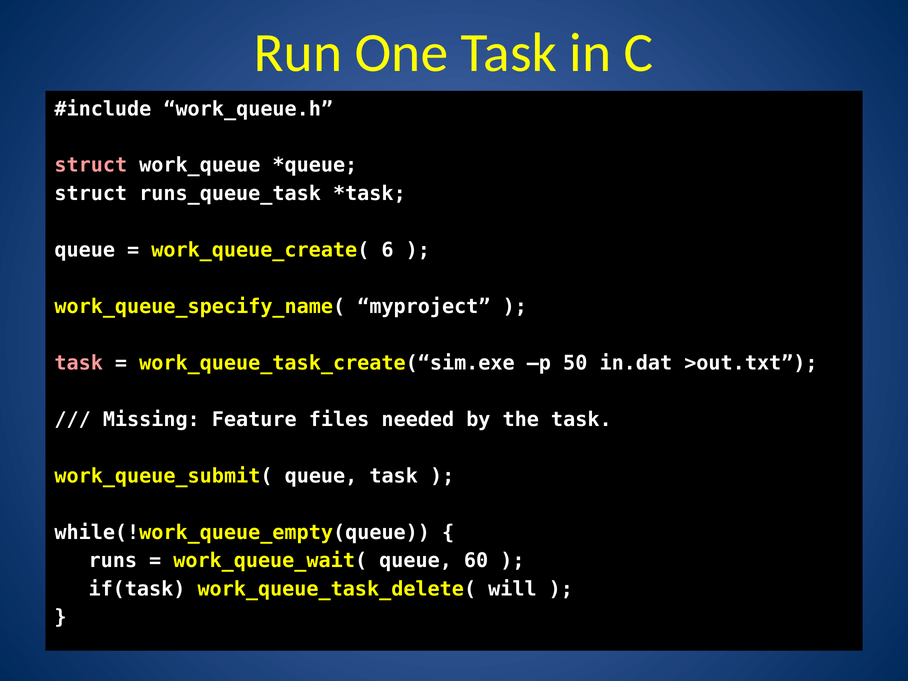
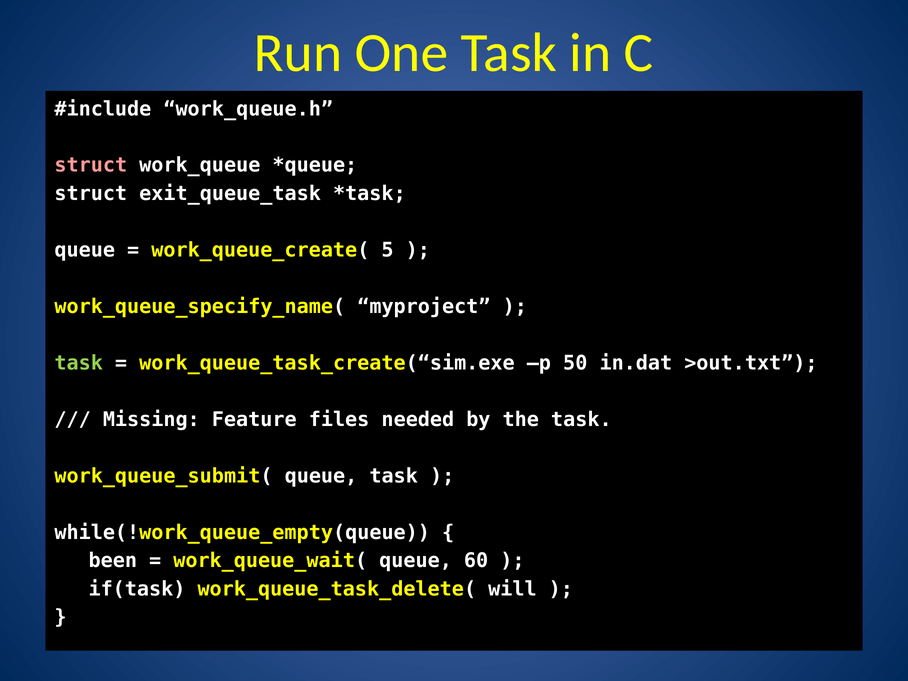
runs_queue_task: runs_queue_task -> exit_queue_task (230, 194)
6: 6 -> 5 (388, 250)
task colour: pink -> light green (79, 363)
runs: runs -> been (113, 561)
